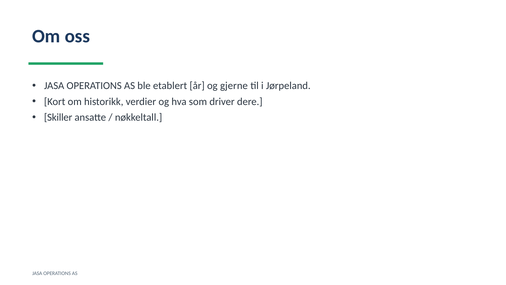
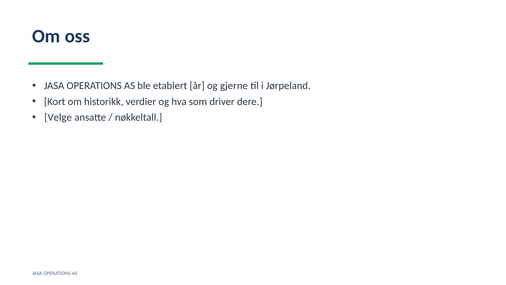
Skiller: Skiller -> Velge (58, 117)
